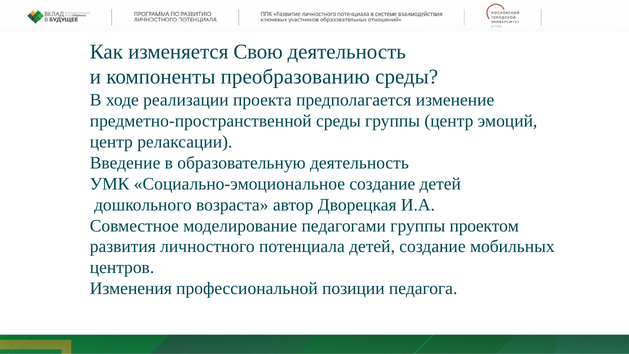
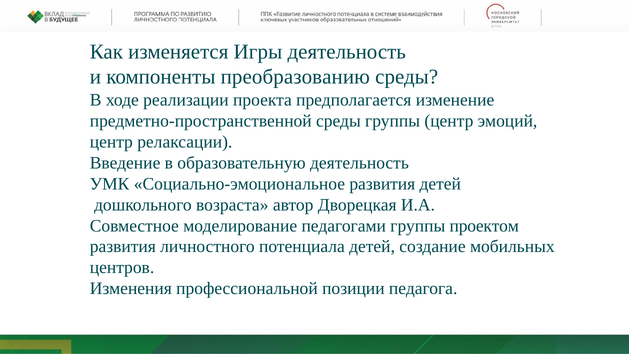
Свою: Свою -> Игры (258, 52)
Социально-эмоциональное создание: создание -> развития (382, 184)
